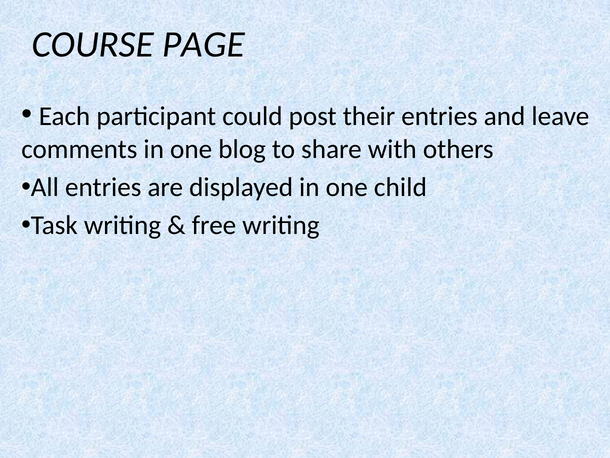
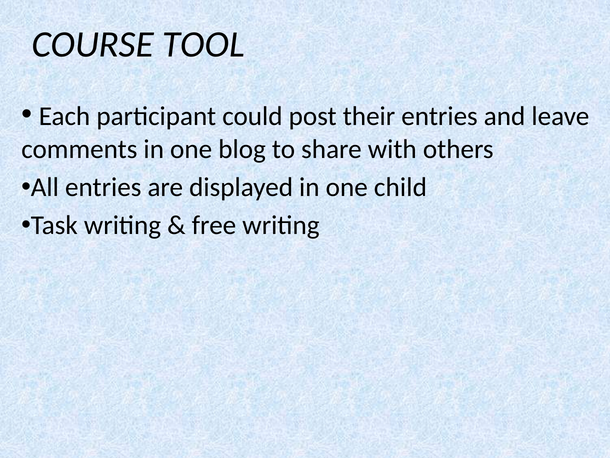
PAGE: PAGE -> TOOL (203, 44)
